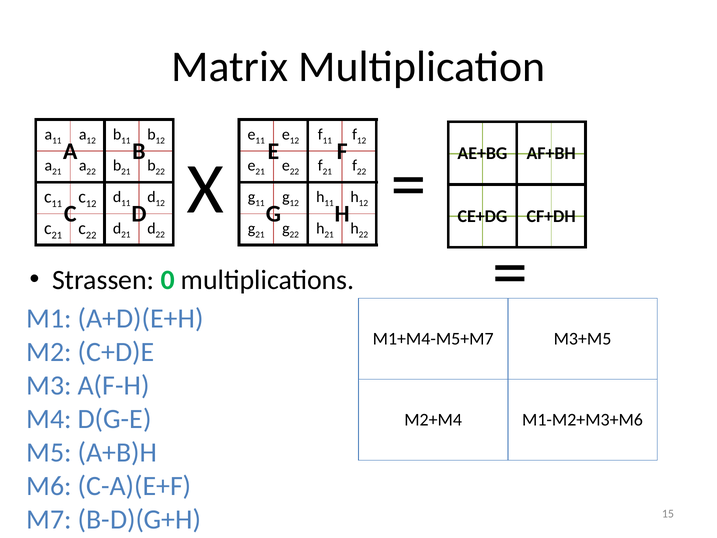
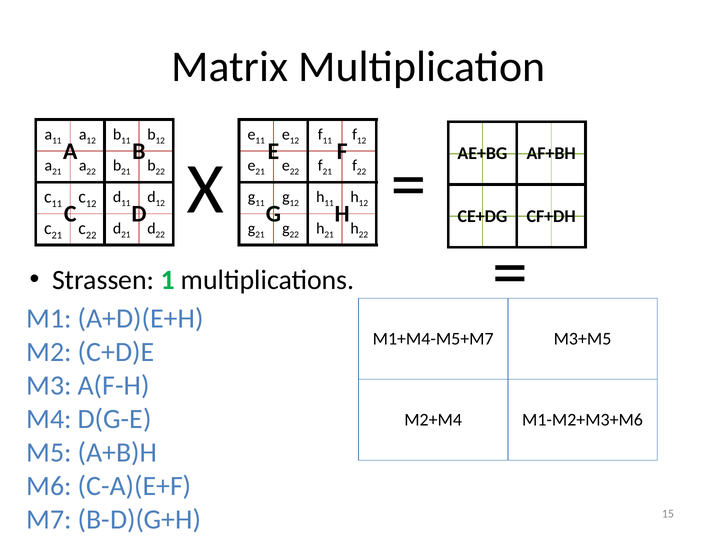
0: 0 -> 1 (168, 280)
